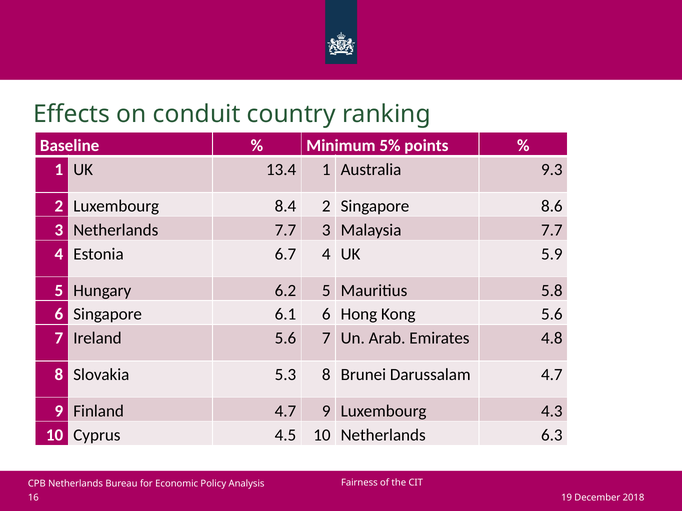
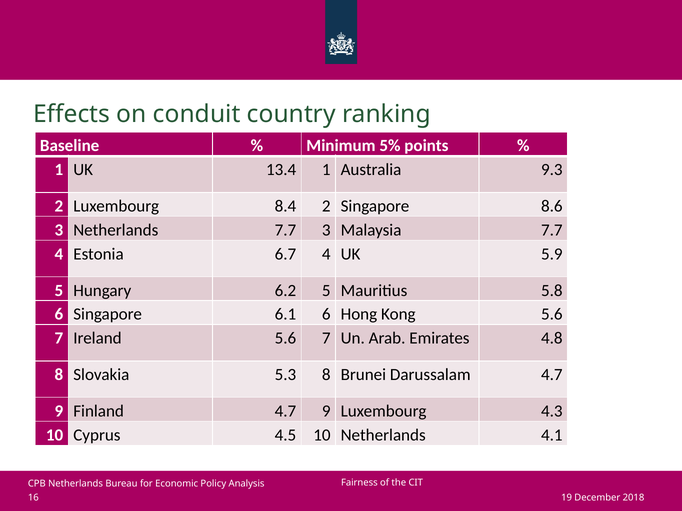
6.3: 6.3 -> 4.1 (552, 435)
